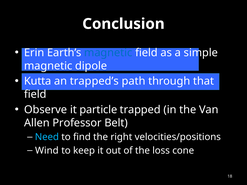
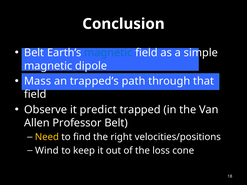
Erin: Erin -> Belt (34, 53)
Kutta: Kutta -> Mass (38, 81)
particle: particle -> predict (98, 110)
Need colour: light blue -> yellow (47, 137)
